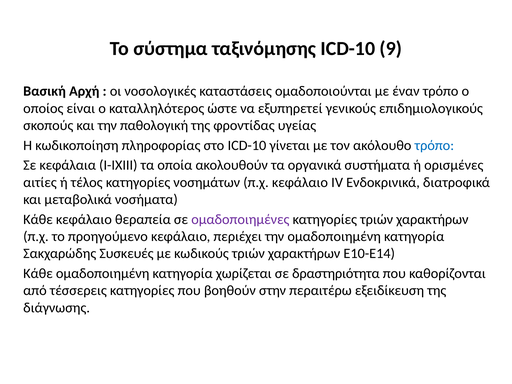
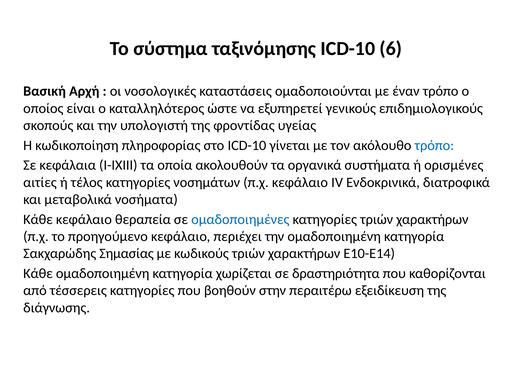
9: 9 -> 6 (391, 49)
παθολογική: παθολογική -> υπολογιστή (154, 125)
ομαδοποιημένες colour: purple -> blue (240, 219)
Συσκευές: Συσκευές -> Σημασίας (126, 254)
